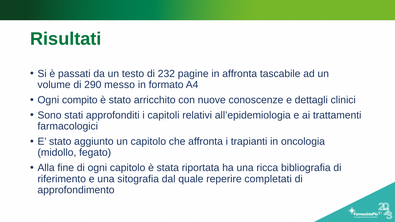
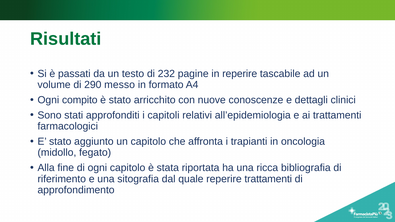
in affronta: affronta -> reperire (240, 74)
reperire completati: completati -> trattamenti (268, 179)
